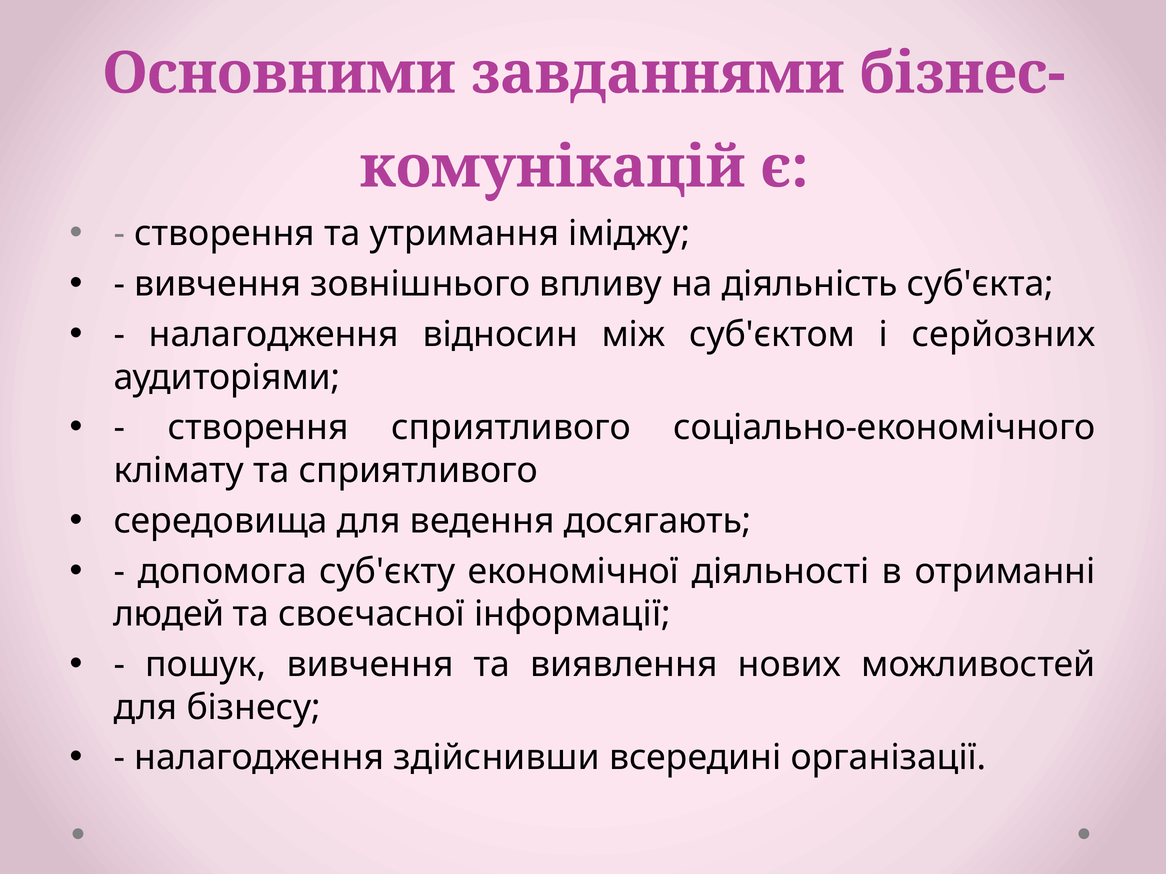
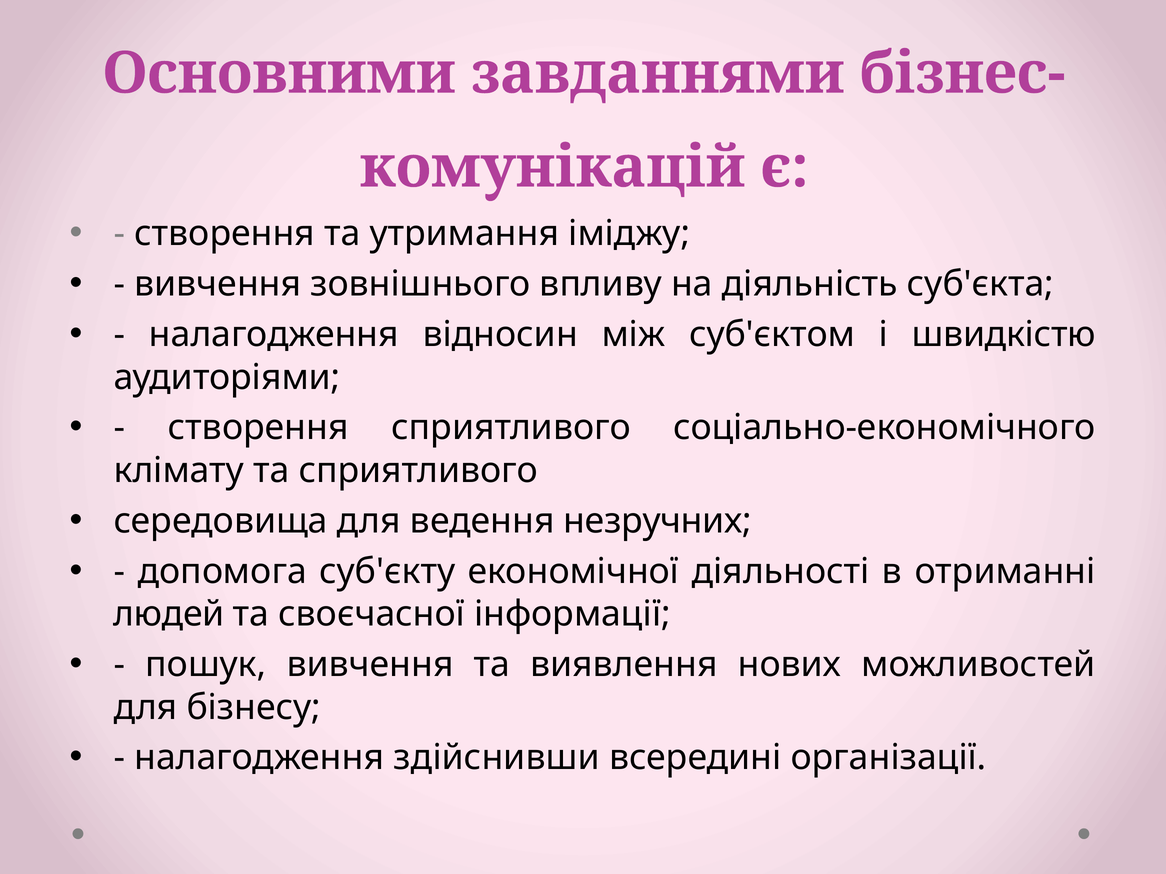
серйозних: серйозних -> швидкістю (1004, 335)
досягають: досягають -> незручних (658, 521)
